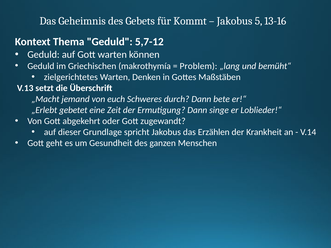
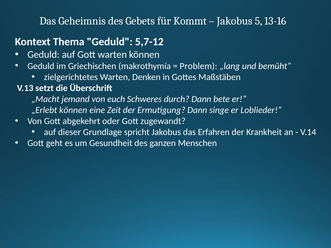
„Erlebt gebetet: gebetet -> können (73, 110)
Erzählen: Erzählen -> Erfahren (214, 132)
